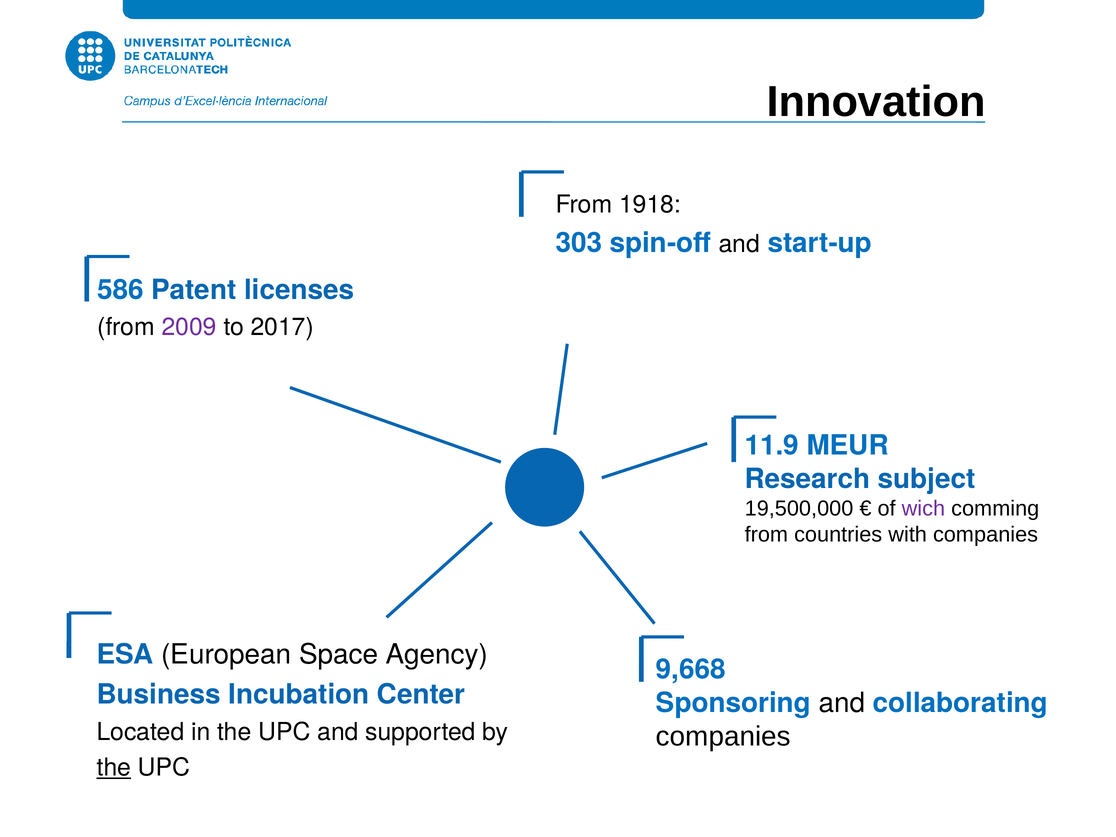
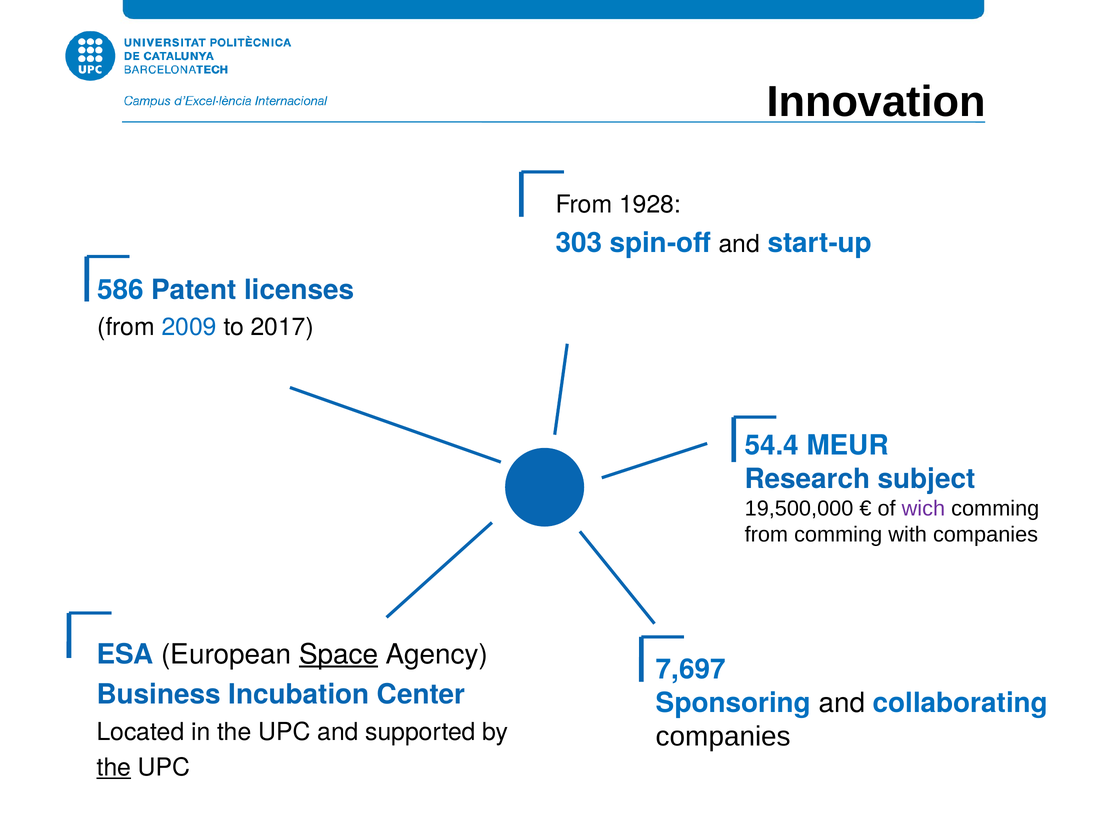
1918: 1918 -> 1928 (650, 204)
2009 colour: purple -> blue (189, 327)
11.9: 11.9 -> 54.4 (772, 446)
from countries: countries -> comming (838, 535)
Space underline: none -> present (339, 655)
9,668: 9,668 -> 7,697 (691, 670)
